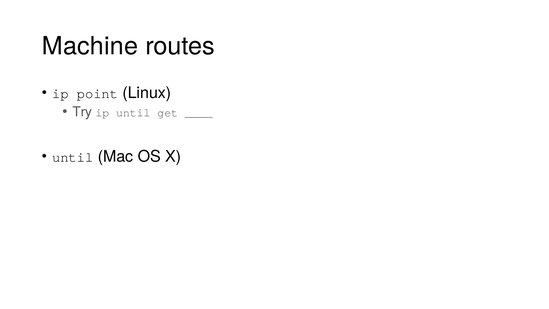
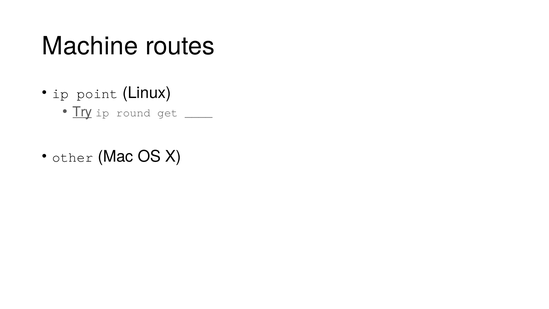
Try underline: none -> present (82, 112)
ip until: until -> round (133, 113)
until: until -> other (73, 157)
